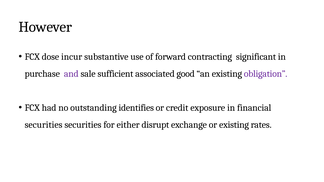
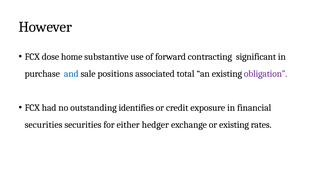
incur: incur -> home (72, 57)
and colour: purple -> blue (71, 74)
sufficient: sufficient -> positions (115, 74)
good: good -> total (186, 74)
disrupt: disrupt -> hedger (155, 125)
